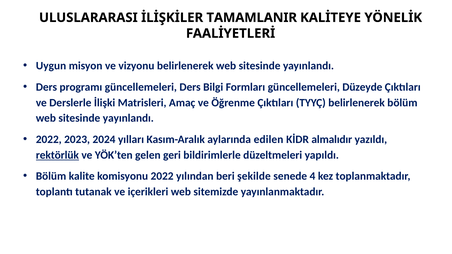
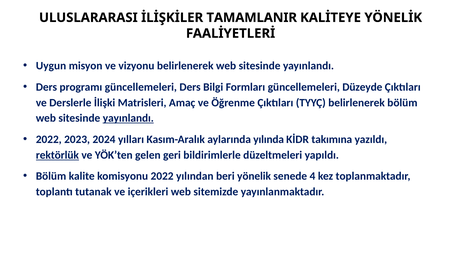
yayınlandı underline: none -> present (128, 118)
edilen: edilen -> yılında (269, 140)
almalıdır: almalıdır -> takımına (332, 140)
şekilde: şekilde -> yönelik (254, 176)
